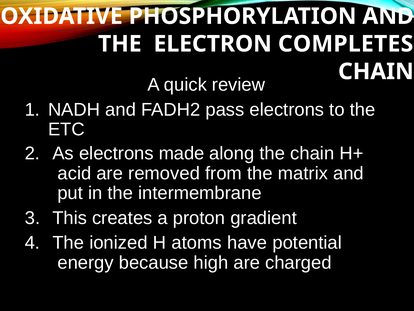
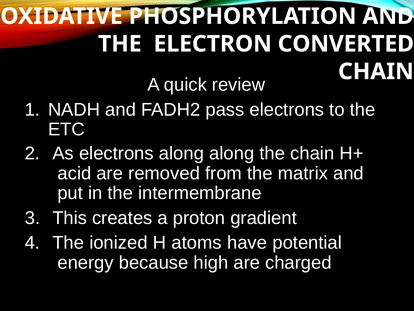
COMPLETES: COMPLETES -> CONVERTED (346, 44)
electrons made: made -> along (181, 153)
